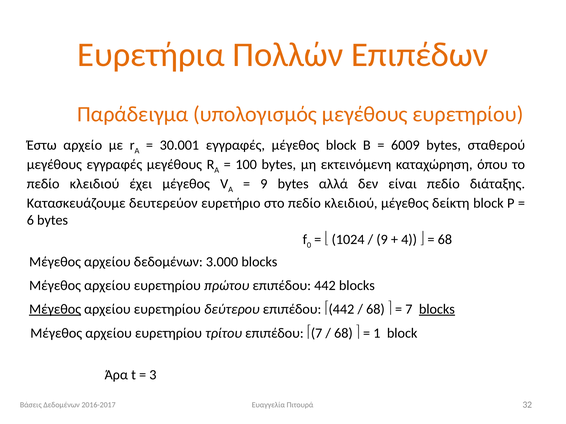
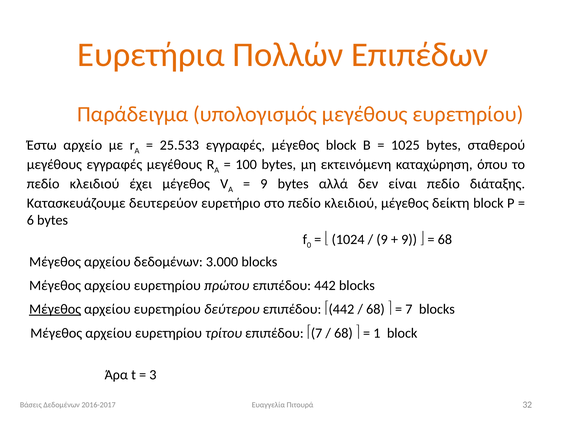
30.001: 30.001 -> 25.533 (179, 145)
6009: 6009 -> 1025 (405, 145)
4: 4 -> 9 (409, 240)
blocks underline: present -> none (437, 309)
